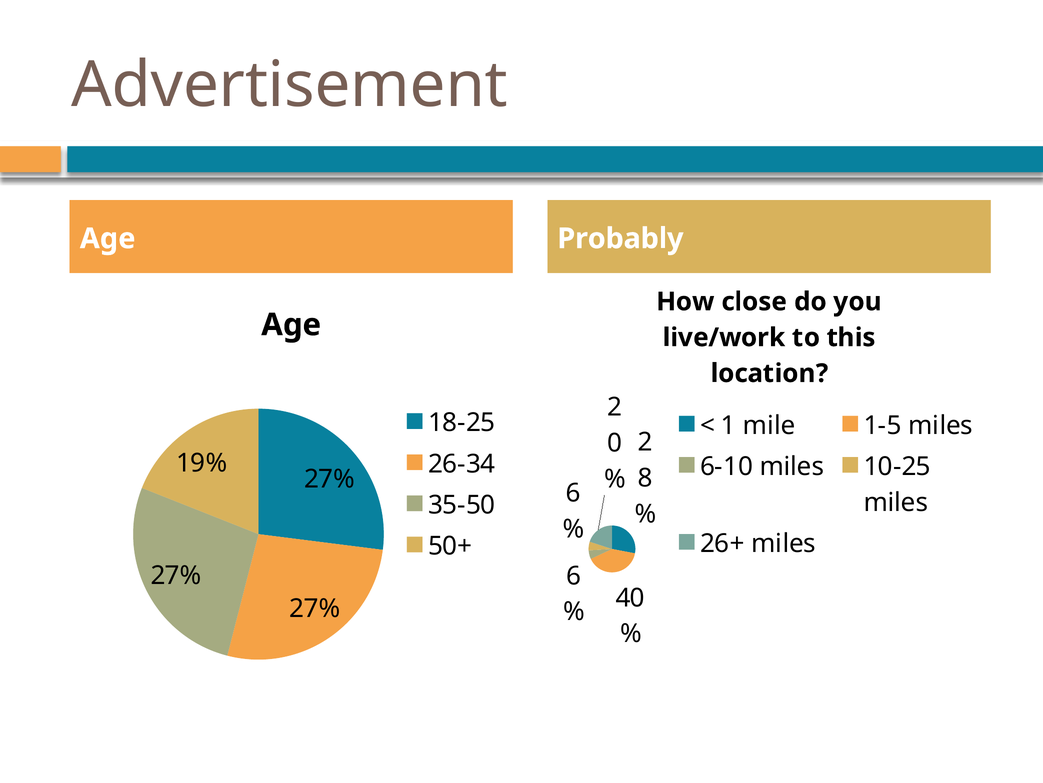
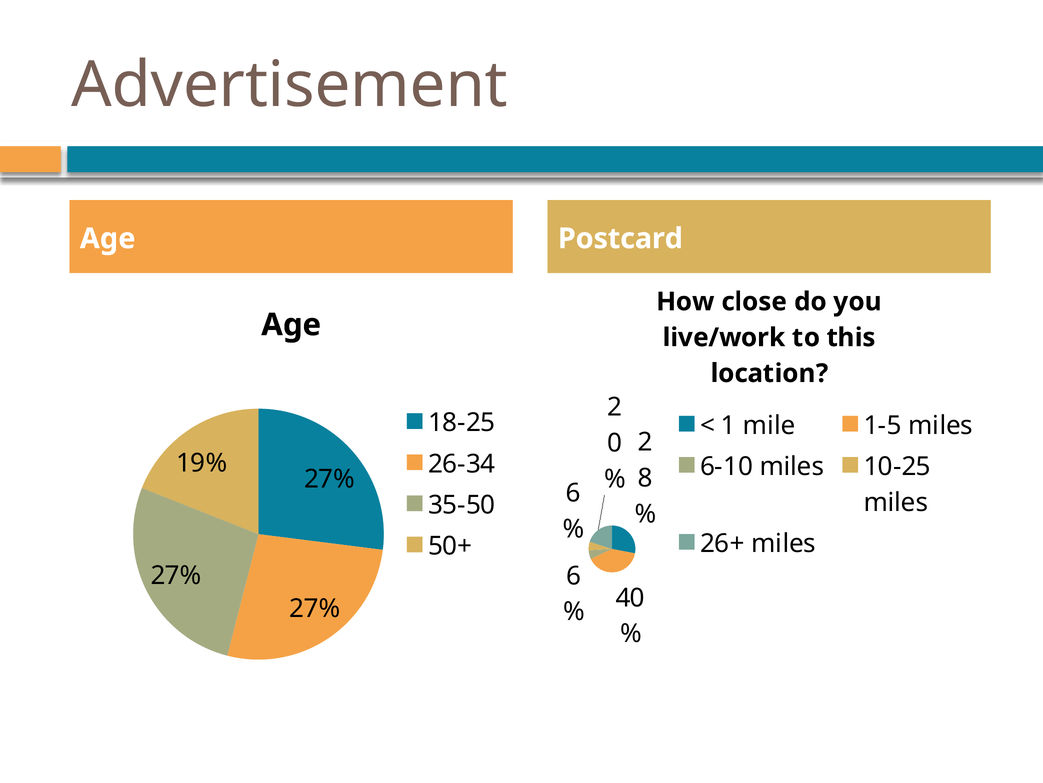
Probably: Probably -> Postcard (620, 238)
